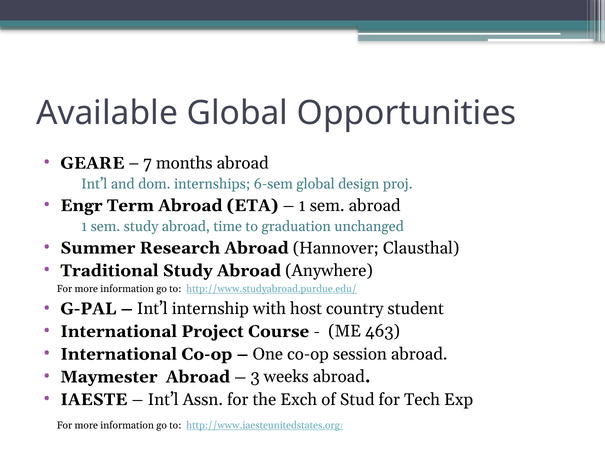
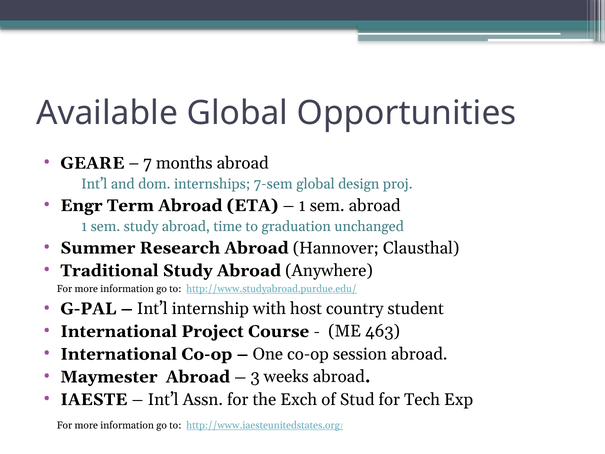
6-sem: 6-sem -> 7-sem (273, 184)
